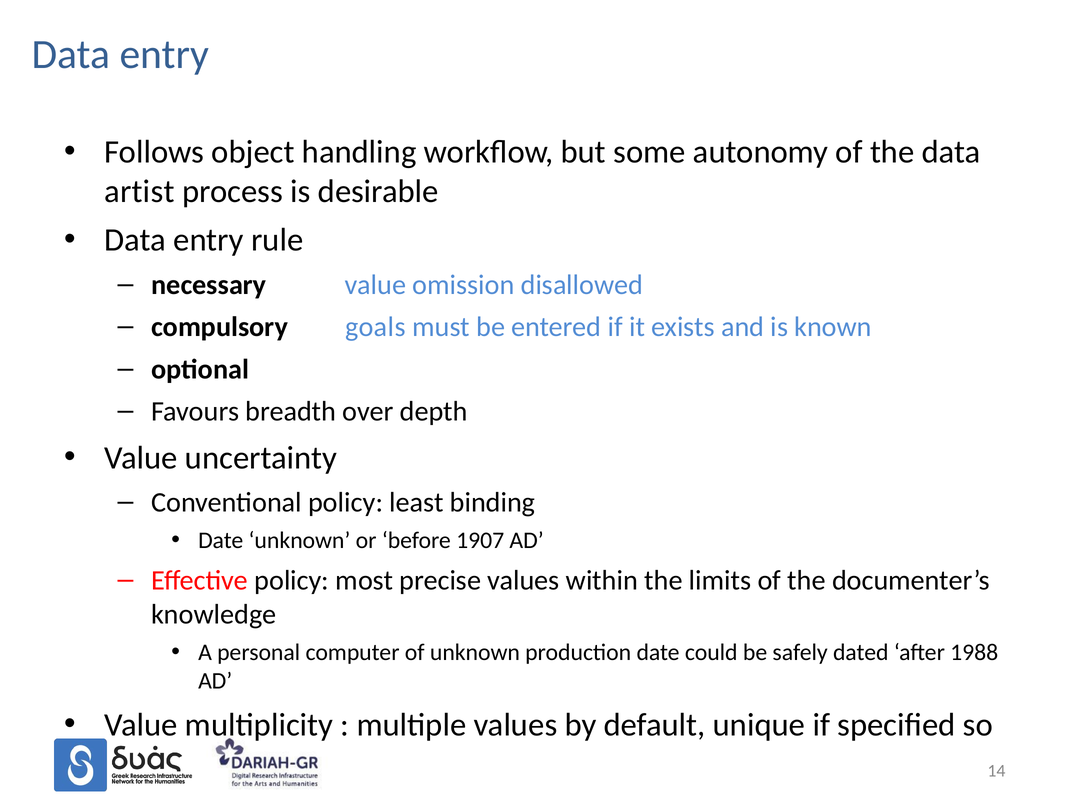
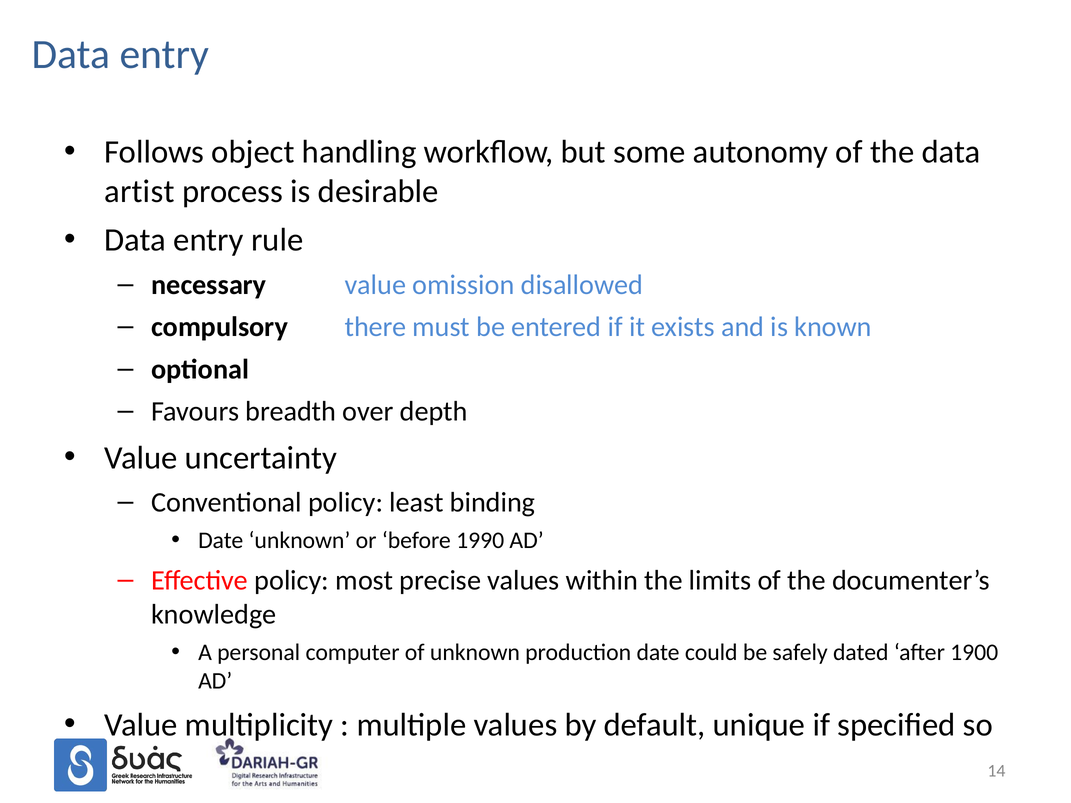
goals: goals -> there (376, 327)
1907: 1907 -> 1990 (480, 541)
1988: 1988 -> 1900 (974, 653)
